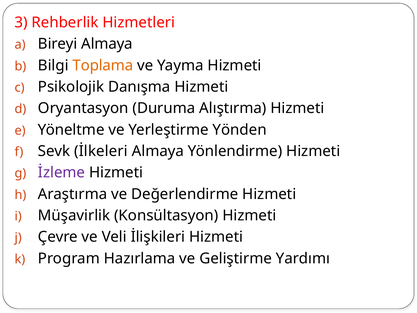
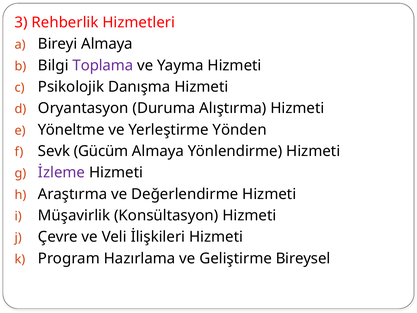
Toplama colour: orange -> purple (103, 65)
İlkeleri: İlkeleri -> Gücüm (101, 151)
Yardımı: Yardımı -> Bireysel (303, 258)
